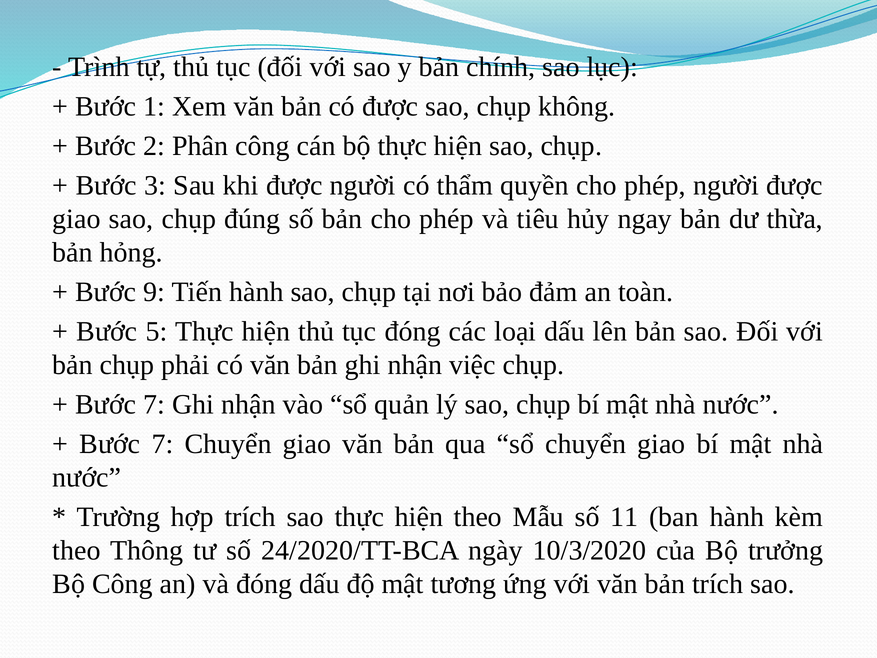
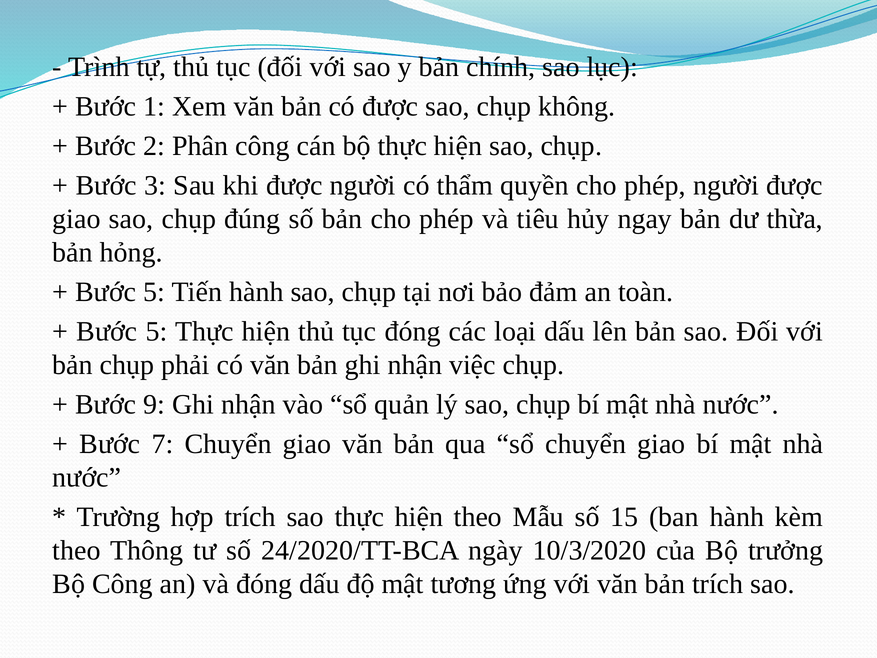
9: 9 -> 5 (154, 292)
7: 7 -> 9 (154, 404)
11: 11 -> 15 (624, 517)
